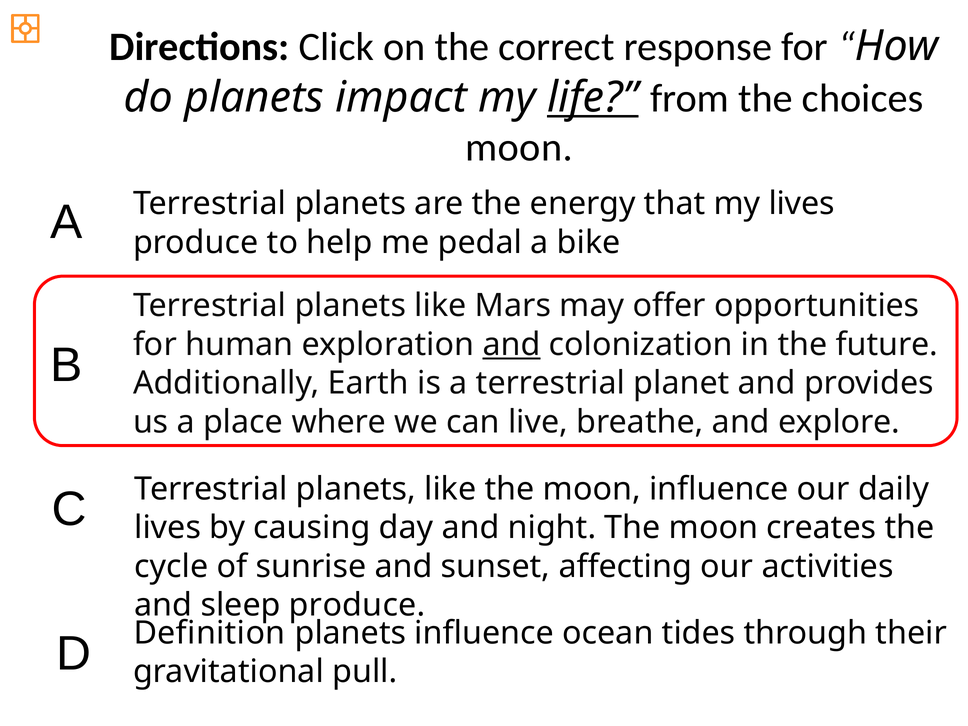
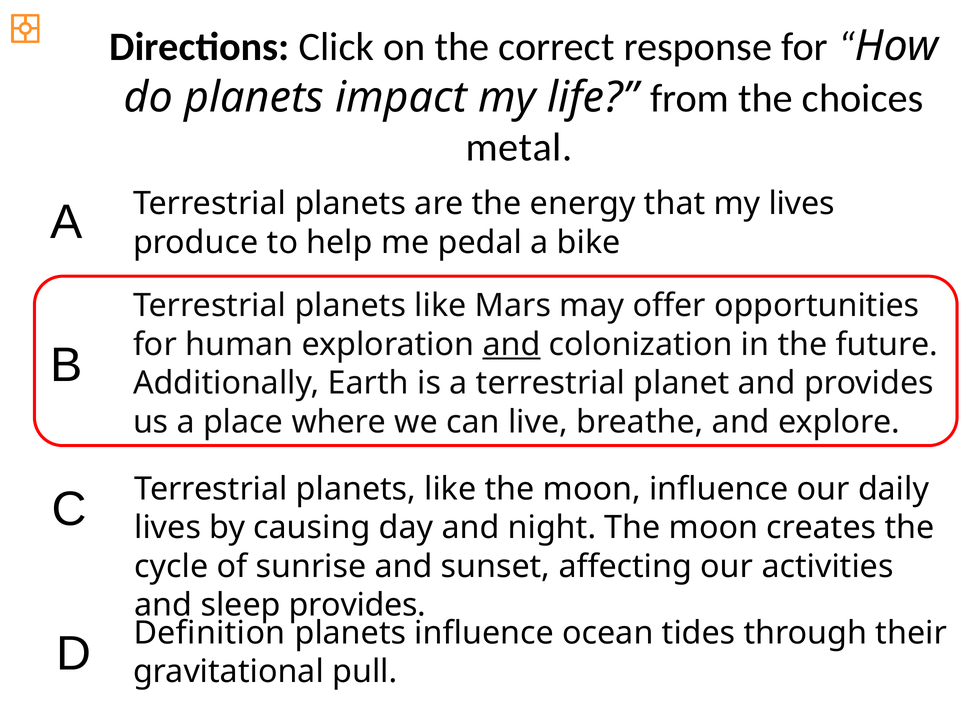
life underline: present -> none (593, 98)
moon: moon -> metal (519, 148)
sleep produce: produce -> provides (357, 605)
